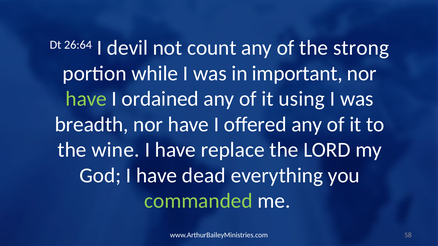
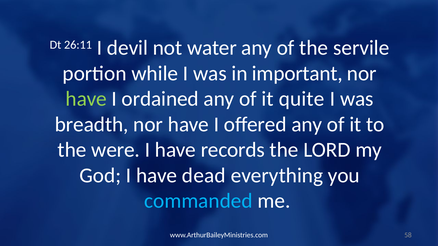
26:64: 26:64 -> 26:11 (78, 45)
count: count -> water (212, 48)
strong: strong -> servile (361, 48)
using: using -> quite (302, 99)
wine: wine -> were (116, 150)
replace: replace -> records (233, 150)
commanded colour: light green -> light blue (198, 201)
